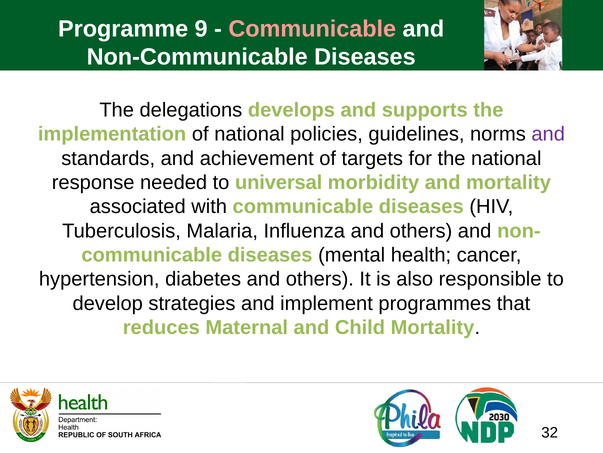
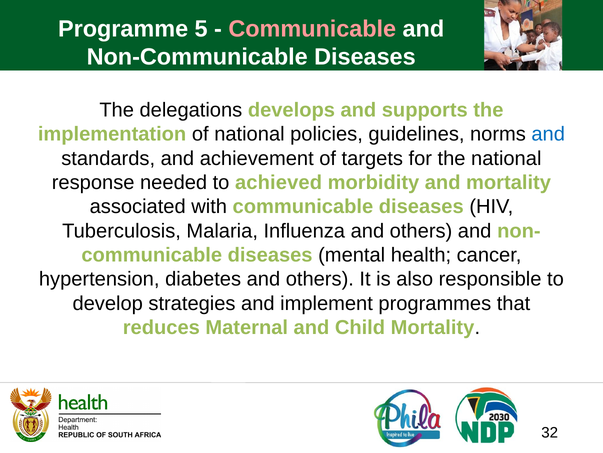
9: 9 -> 5 (201, 29)
and colour: purple -> blue (548, 134)
universal: universal -> achieved (279, 182)
